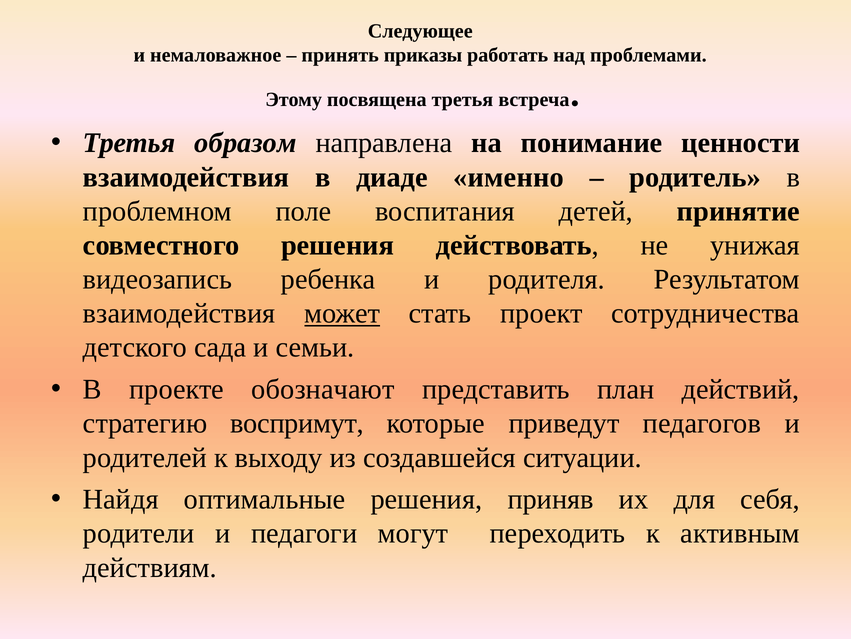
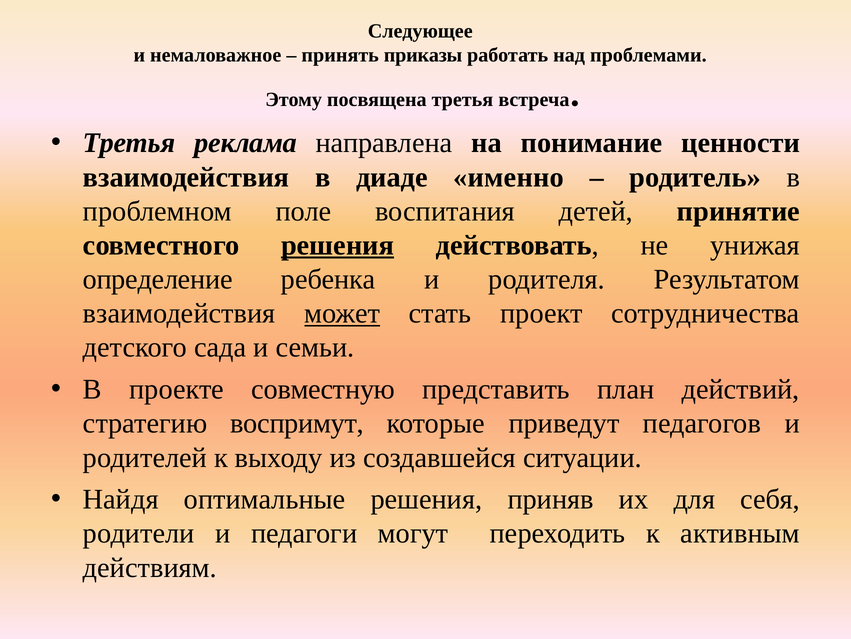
образом: образом -> реклама (246, 143)
решения underline: none -> present (338, 245)
видеозапись: видеозапись -> определение (158, 279)
обозначают: обозначают -> совместную (323, 389)
